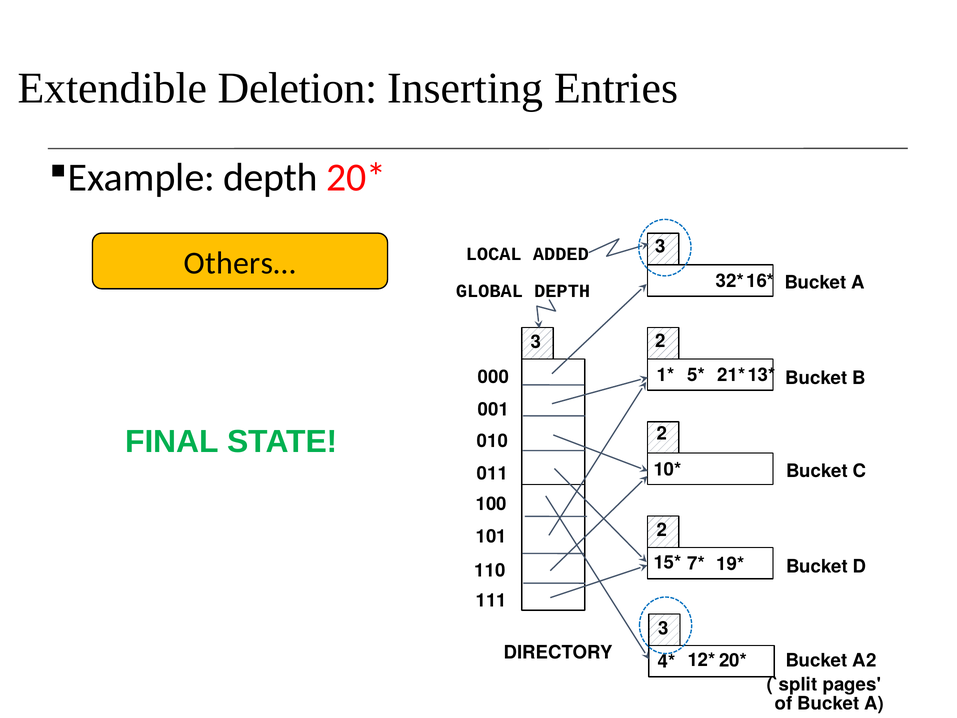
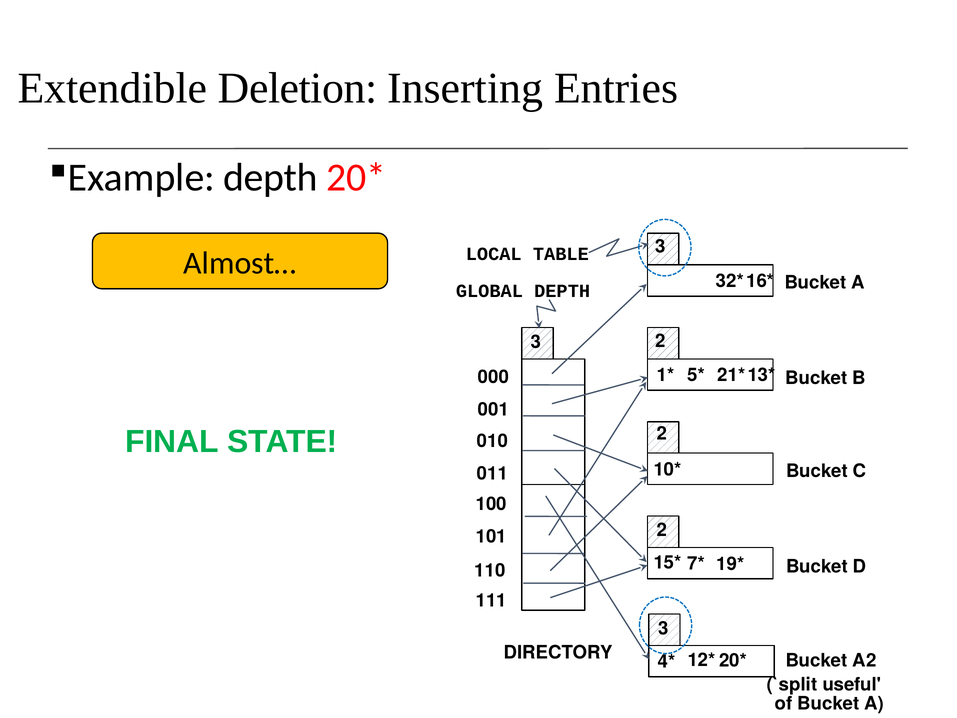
ADDED: ADDED -> TABLE (561, 254)
Others…: Others… -> Almost… (240, 263)
pages: pages -> useful (852, 685)
